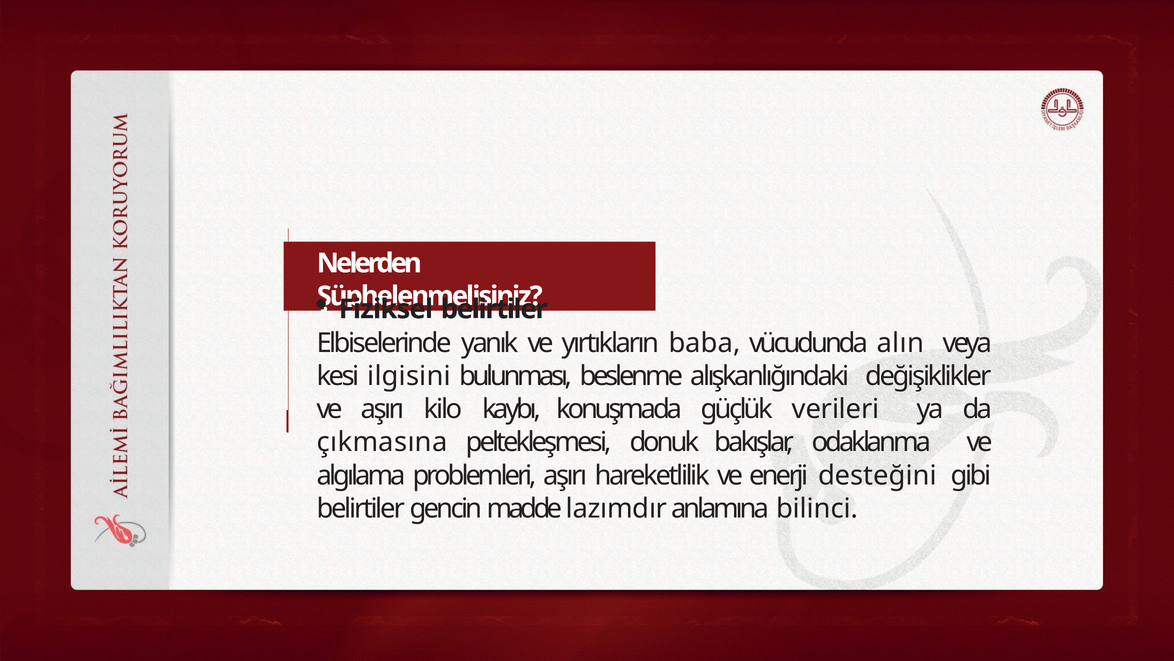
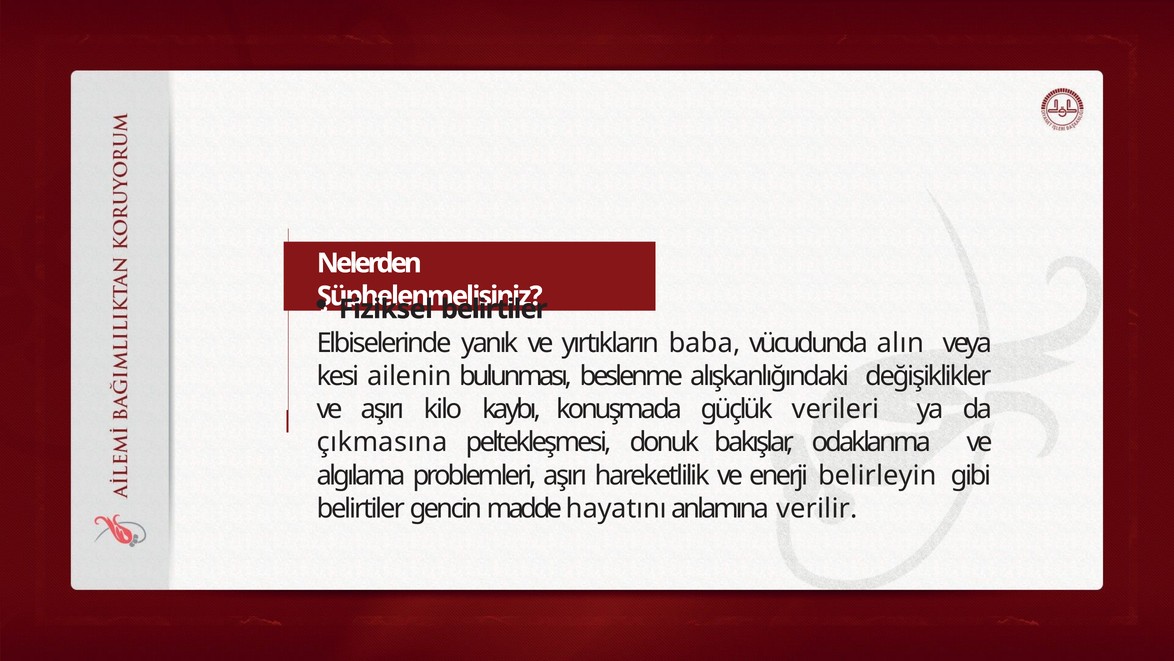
ilgisini: ilgisini -> ailenin (409, 376)
desteğini: desteğini -> belirleyin (877, 475)
lazımdır: lazımdır -> hayatını (616, 508)
bilinci: bilinci -> verilir (817, 508)
